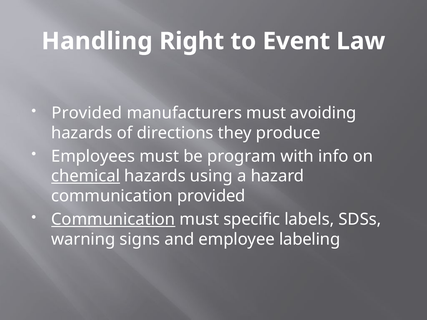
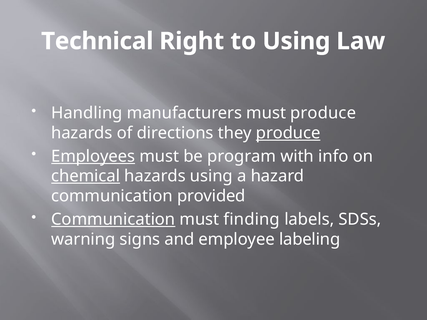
Handling: Handling -> Technical (97, 41)
to Event: Event -> Using (296, 41)
Provided: Provided -> Handling (87, 113)
must avoiding: avoiding -> produce (323, 113)
produce underline: none -> present (288, 133)
Employees underline: none -> present (93, 156)
specific: specific -> finding (252, 219)
